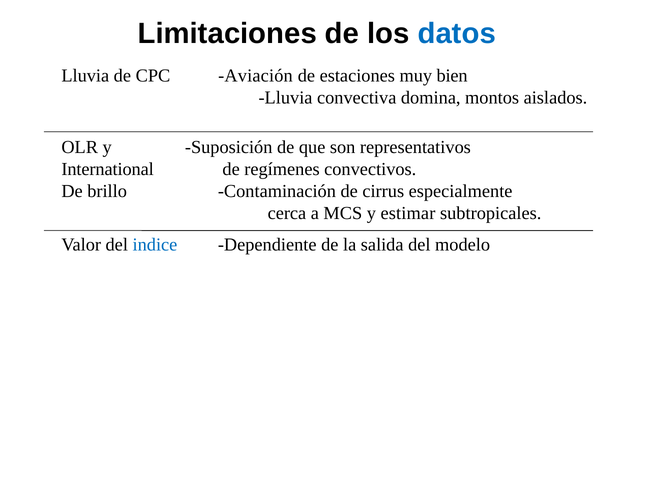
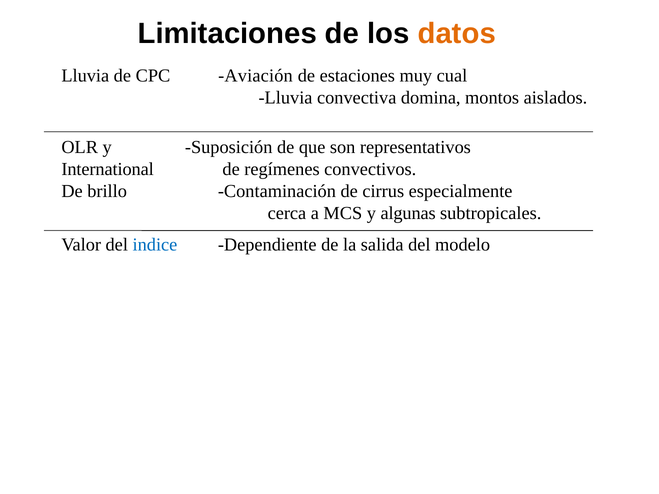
datos colour: blue -> orange (457, 34)
bien: bien -> cual (452, 76)
estimar: estimar -> algunas (408, 213)
